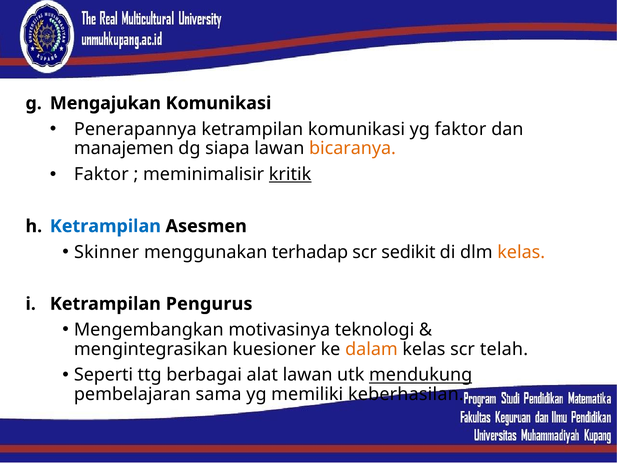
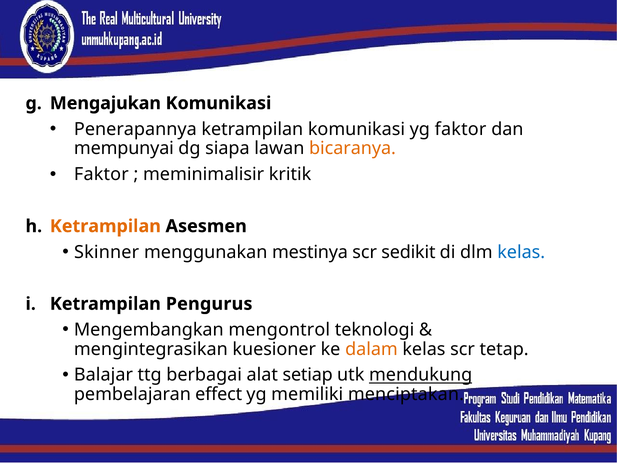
manajemen: manajemen -> mempunyai (124, 148)
kritik underline: present -> none (290, 174)
Ketrampilan colour: blue -> orange (105, 226)
terhadap: terhadap -> mestinya (310, 252)
kelas colour: orange -> blue (521, 252)
motivasinya: motivasinya -> mengontrol (279, 330)
telah: telah -> tetap (504, 349)
Seperti: Seperti -> Balajar (103, 375)
alat lawan: lawan -> setiap (308, 375)
sama: sama -> effect (219, 394)
keberhasilan: keberhasilan -> menciptakan (406, 394)
